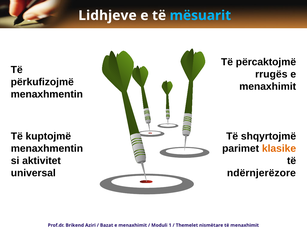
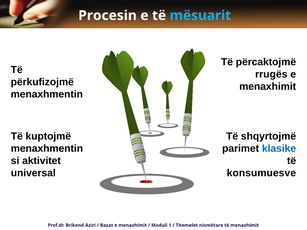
Lidhjeve: Lidhjeve -> Procesin (108, 16)
klasike colour: orange -> blue (279, 149)
ndërnjerëzore: ndërnjerëzore -> konsumuesve (261, 173)
